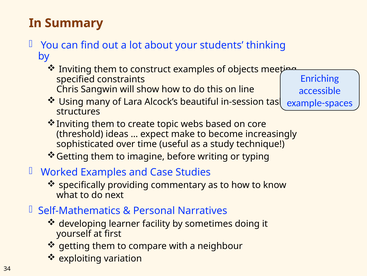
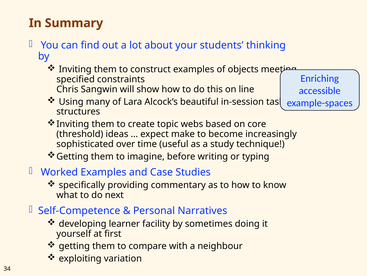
Self-Mathematics: Self-Mathematics -> Self-Competence (79, 210)
